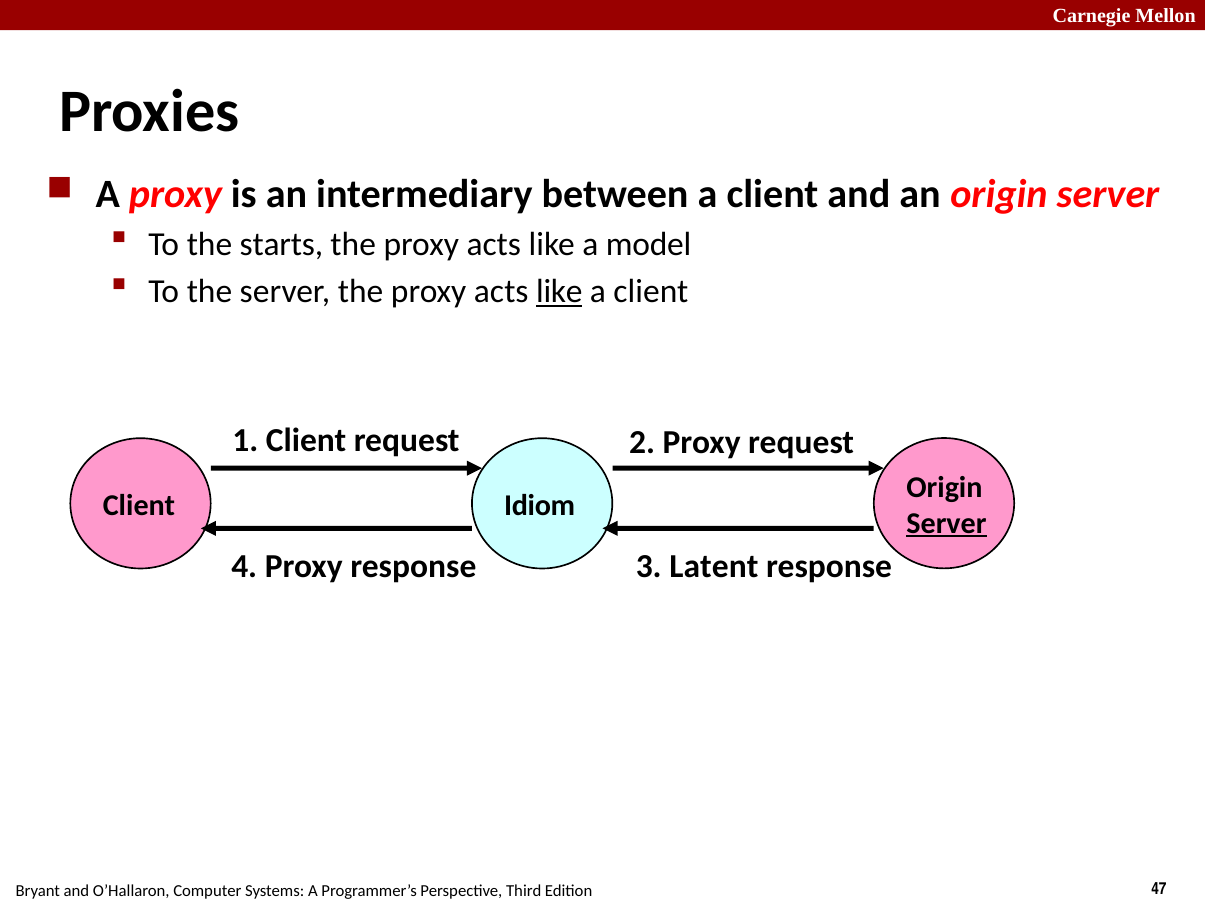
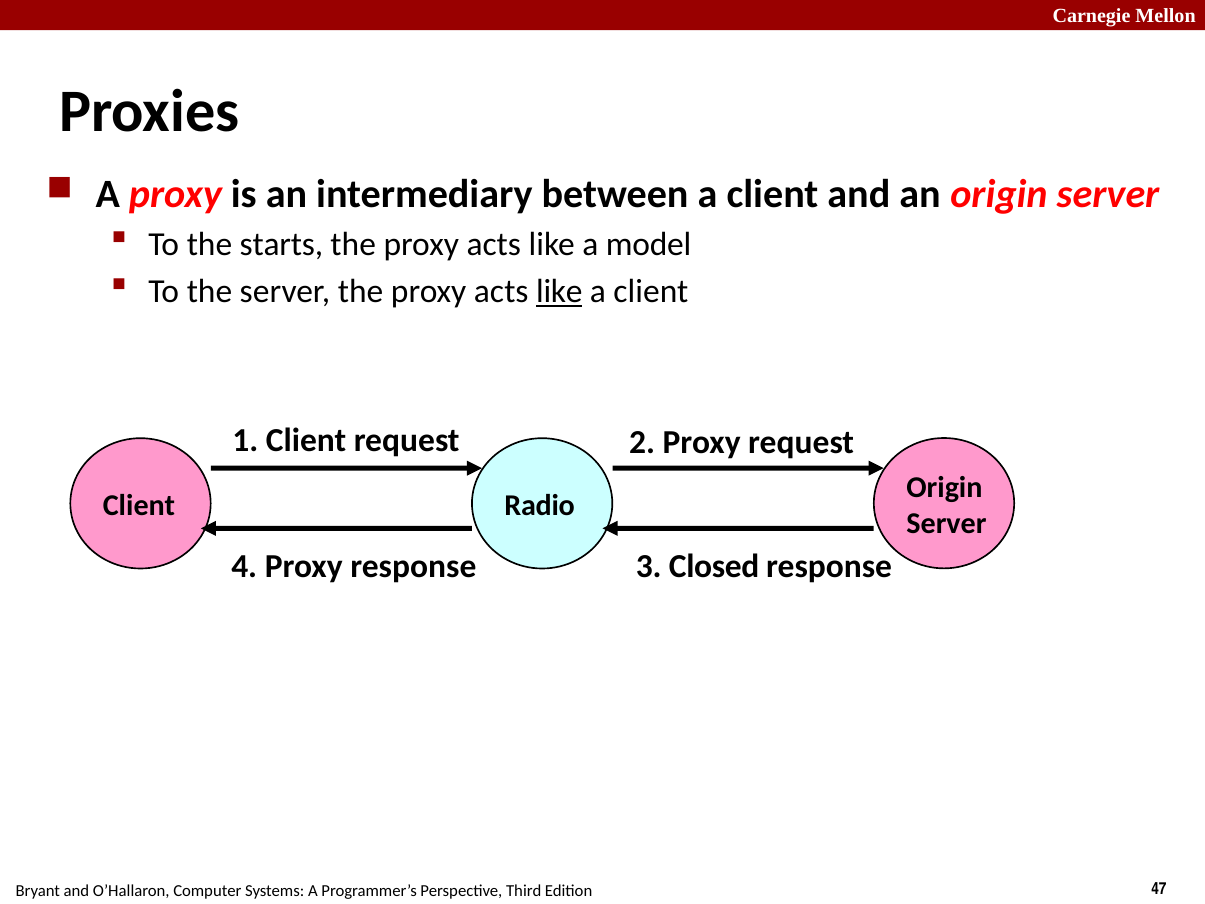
Idiom: Idiom -> Radio (540, 505)
Server underline: present -> none (946, 523)
Latent: Latent -> Closed (714, 567)
